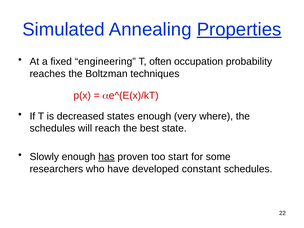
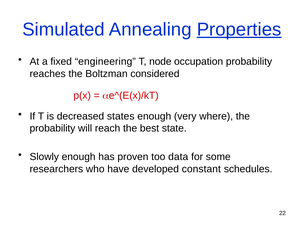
often: often -> node (160, 62)
techniques: techniques -> considered (155, 74)
schedules: schedules -> probability (52, 128)
has underline: present -> none (106, 157)
start: start -> data (178, 157)
